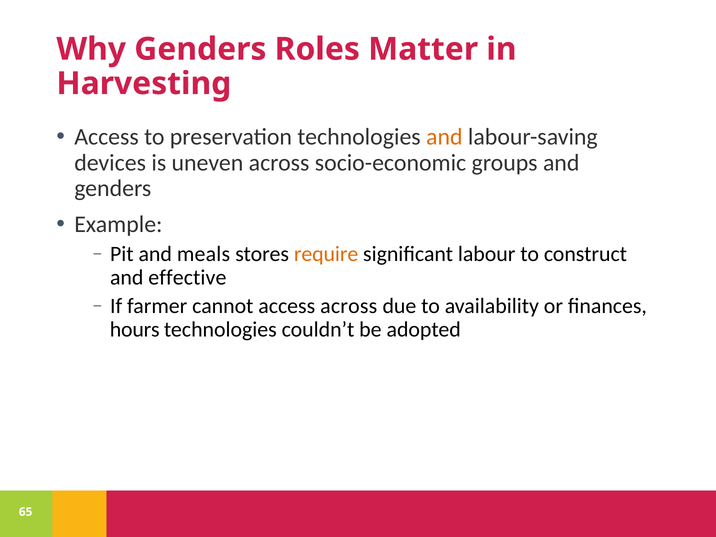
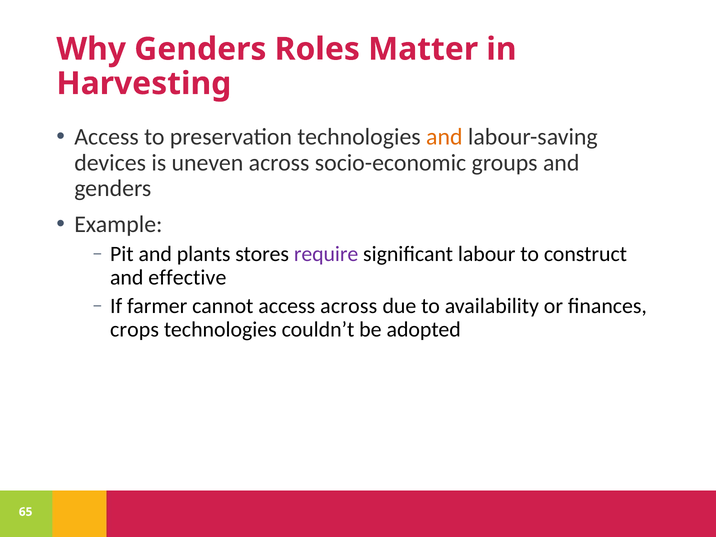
meals: meals -> plants (204, 254)
require colour: orange -> purple (326, 254)
hours: hours -> crops (135, 330)
